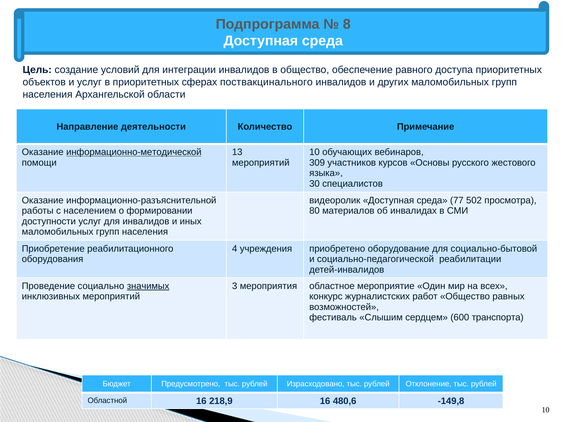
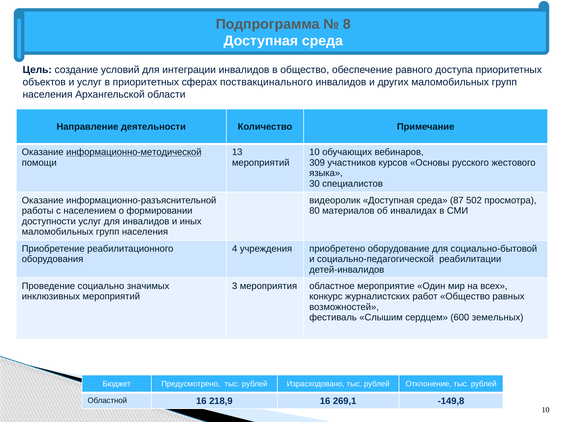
77: 77 -> 87 (457, 200)
значимых underline: present -> none (148, 286)
транспорта: транспорта -> земельных (498, 318)
480,6: 480,6 -> 269,1 (345, 401)
